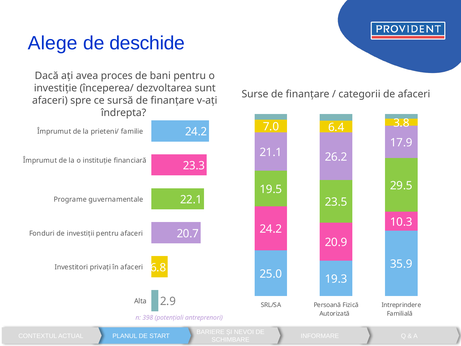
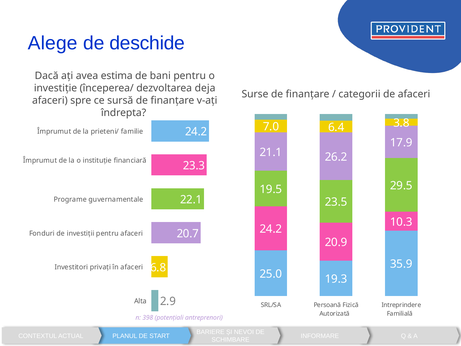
proces: proces -> estima (117, 76)
sunt: sunt -> deja (205, 88)
